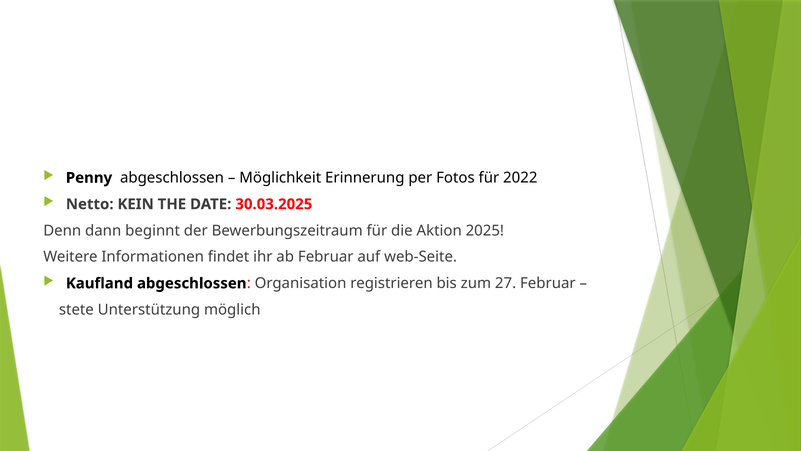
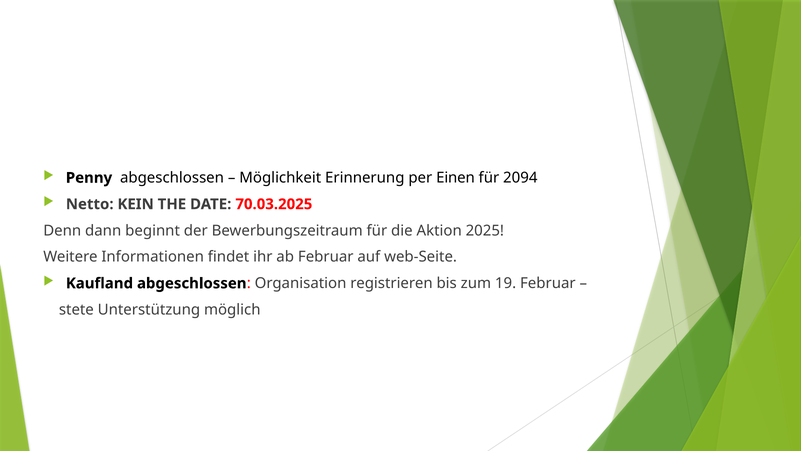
Fotos: Fotos -> Einen (456, 178)
2022: 2022 -> 2094 (520, 178)
30.03.2025: 30.03.2025 -> 70.03.2025 (274, 204)
27: 27 -> 19 (506, 283)
